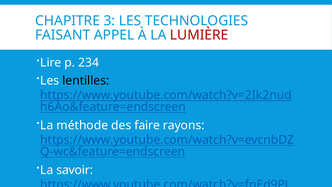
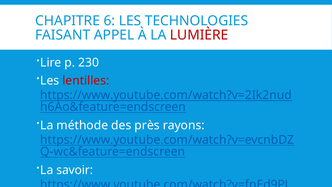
3: 3 -> 6 (109, 21)
234: 234 -> 230 (89, 62)
lentilles colour: black -> red (86, 80)
faire: faire -> près (147, 125)
